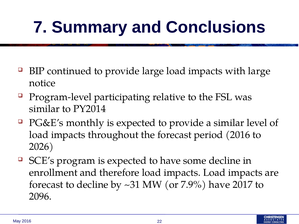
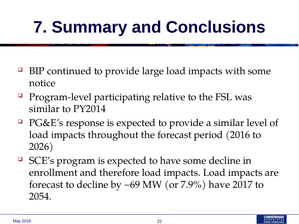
with large: large -> some (259, 71)
monthly: monthly -> response (85, 123)
~31: ~31 -> ~69 (132, 185)
2096: 2096 -> 2054 (40, 197)
